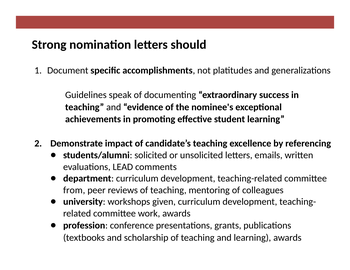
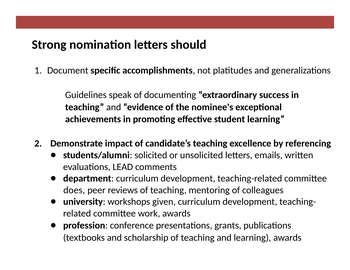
from: from -> does (74, 190)
